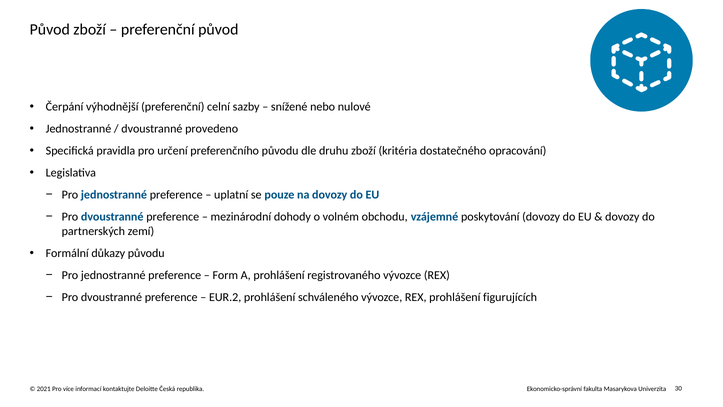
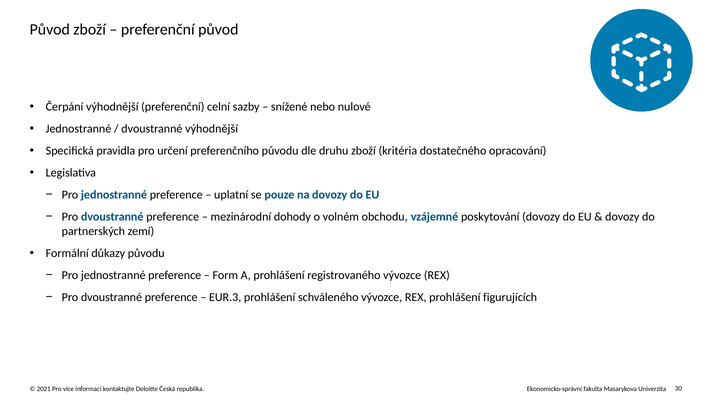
dvoustranné provedeno: provedeno -> výhodnější (212, 129)
EUR.2: EUR.2 -> EUR.3 (225, 297)
